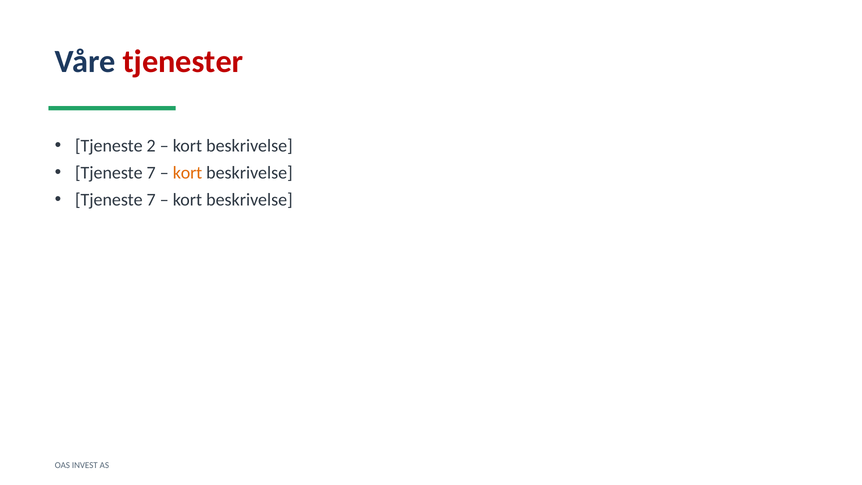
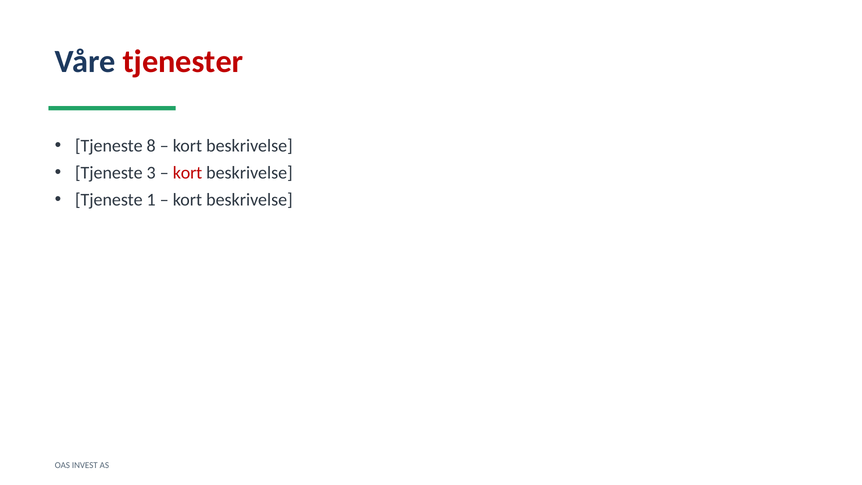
2: 2 -> 8 (151, 146)
7: 7 -> 3 (151, 173)
kort colour: orange -> red (188, 173)
7: 7 -> 1 (151, 200)
